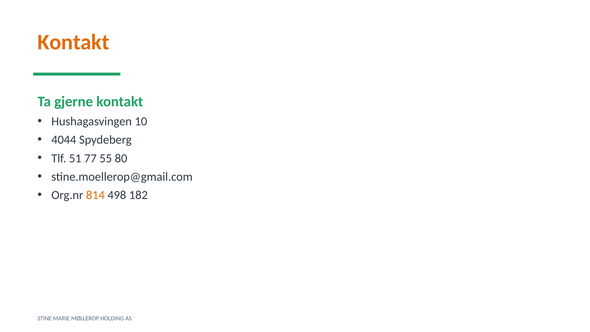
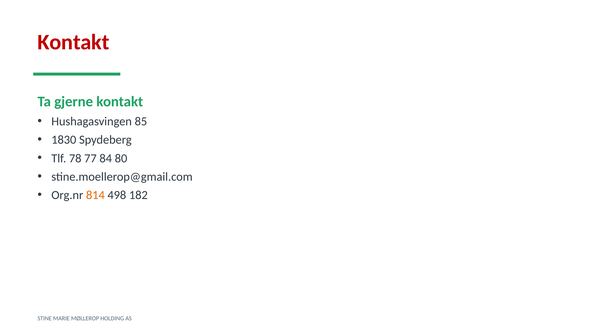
Kontakt colour: orange -> red (74, 42)
10: 10 -> 85 (141, 121)
4044: 4044 -> 1830 (64, 140)
51: 51 -> 78 (75, 158)
55: 55 -> 84 (106, 158)
